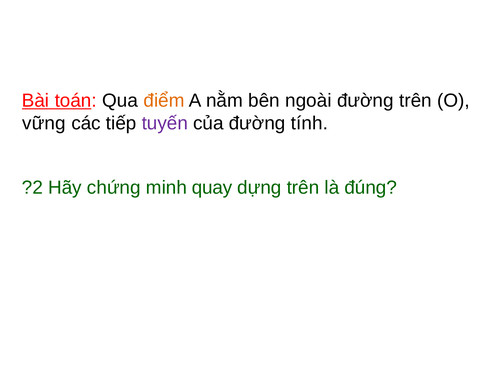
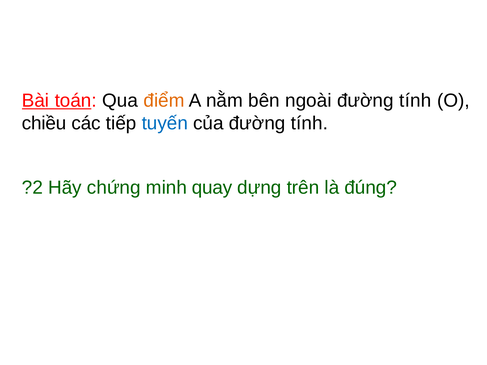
ngoài đường trên: trên -> tính (415, 101)
vững: vững -> chiều (44, 123)
tuyến colour: purple -> blue (165, 123)
